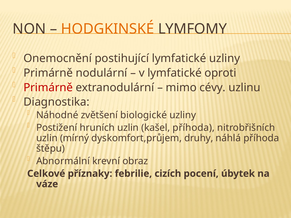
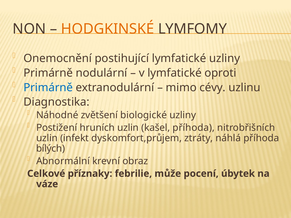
Primárně colour: red -> blue (48, 88)
mírný: mírný -> infekt (75, 138)
druhy: druhy -> ztráty (199, 138)
štěpu: štěpu -> bílých (51, 149)
cizích: cizích -> může (168, 174)
